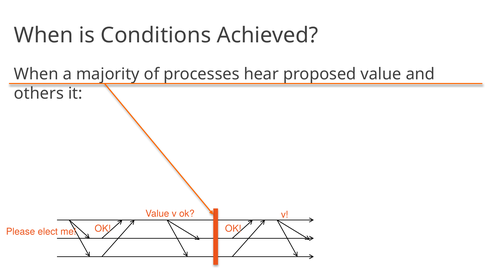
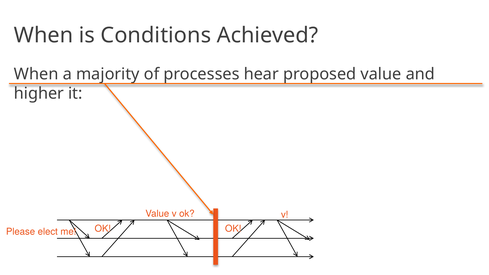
others: others -> higher (39, 94)
